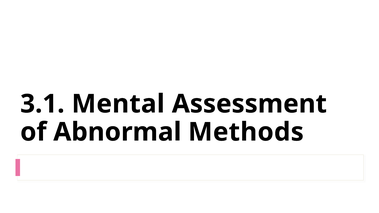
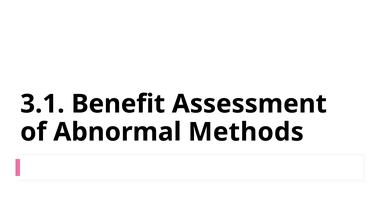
Mental: Mental -> Benefit (118, 104)
